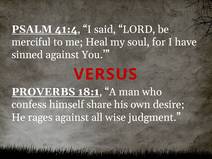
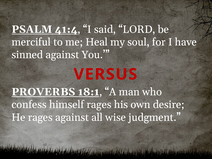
himself share: share -> rages (99, 105)
